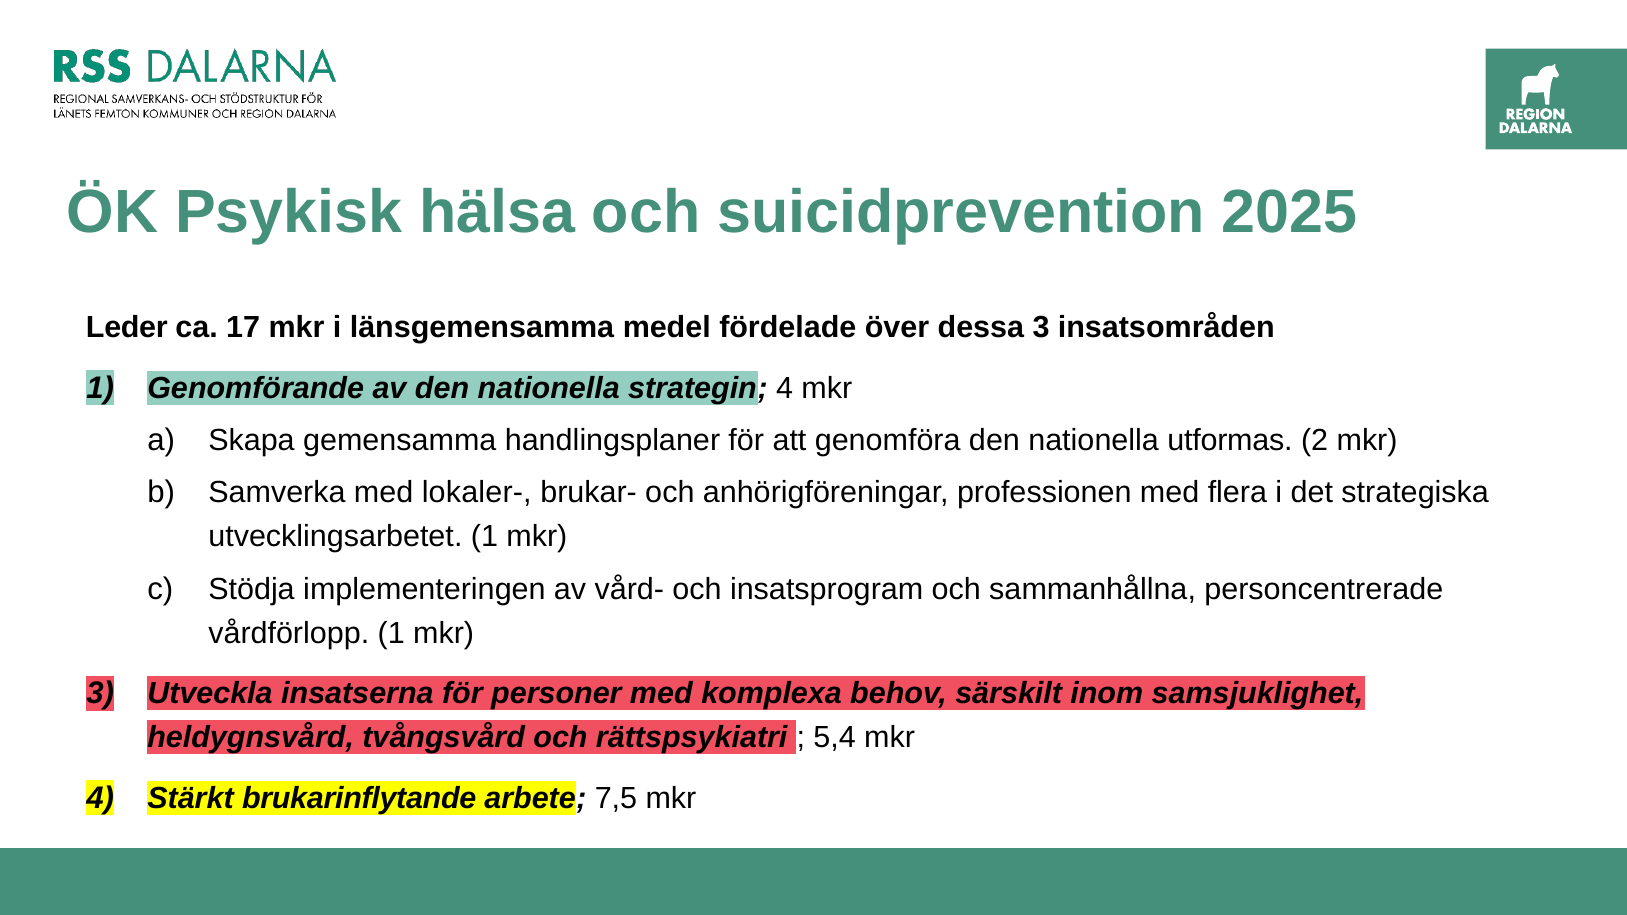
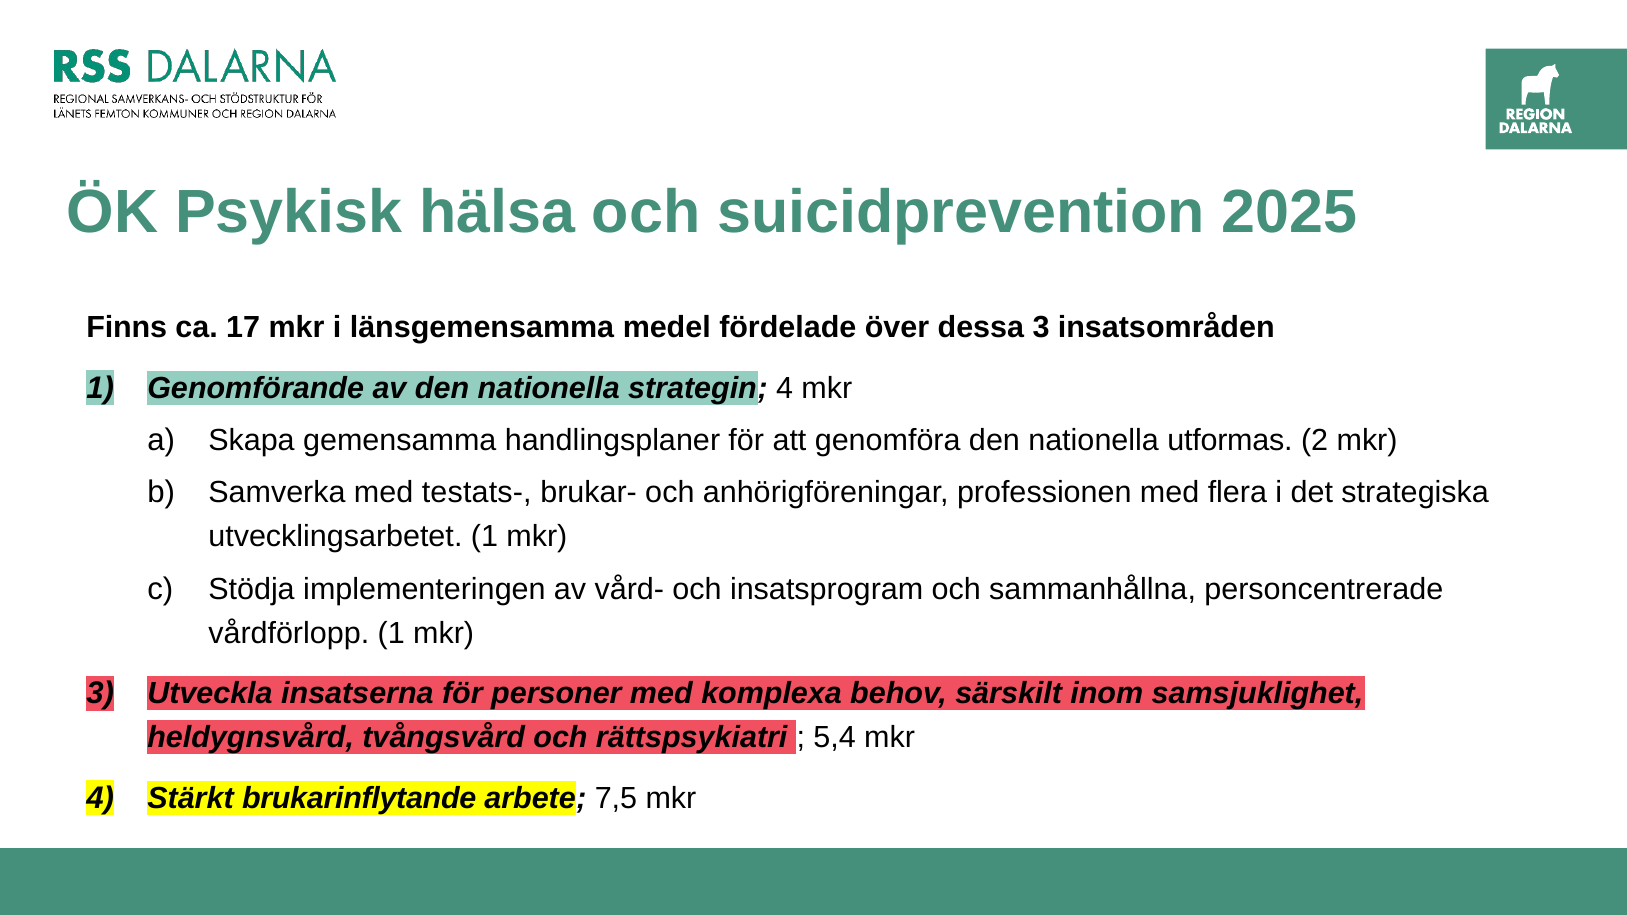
Leder: Leder -> Finns (127, 327)
lokaler-: lokaler- -> testats- (477, 493)
